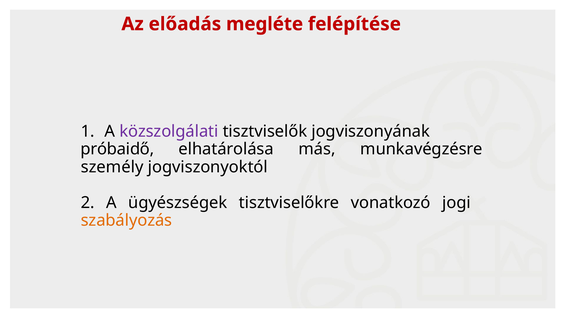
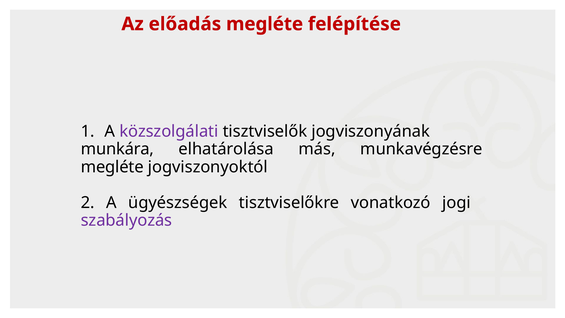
próbaidő: próbaidő -> munkára (117, 149)
személy: személy -> megléte (112, 167)
szabályozás colour: orange -> purple (126, 220)
